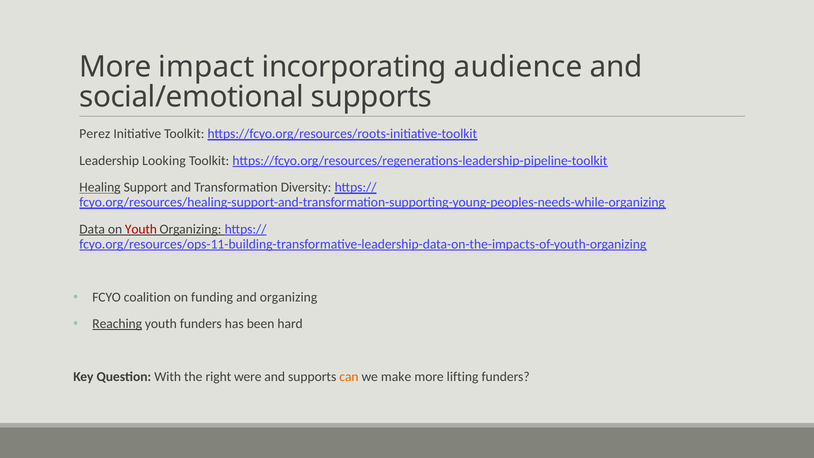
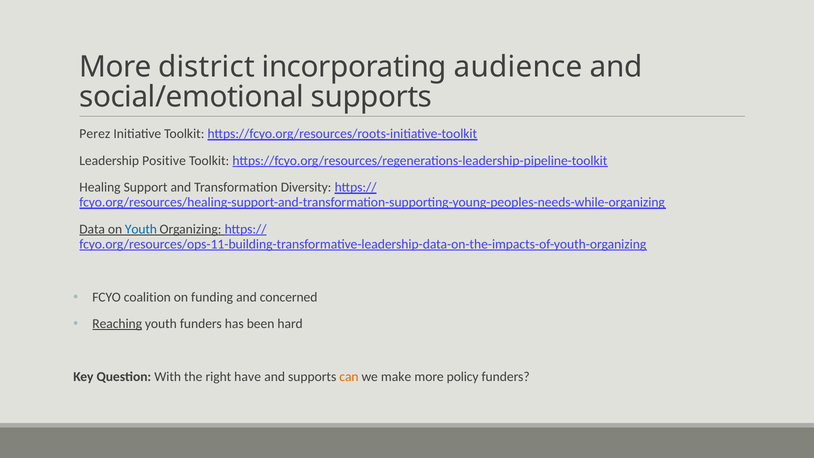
impact: impact -> district (206, 67)
Looking: Looking -> Positive (164, 161)
Healing underline: present -> none (100, 187)
Youth colour: red -> blue (141, 229)
and organizing: organizing -> concerned (289, 297)
were: were -> have (248, 377)
lifting: lifting -> policy (463, 377)
